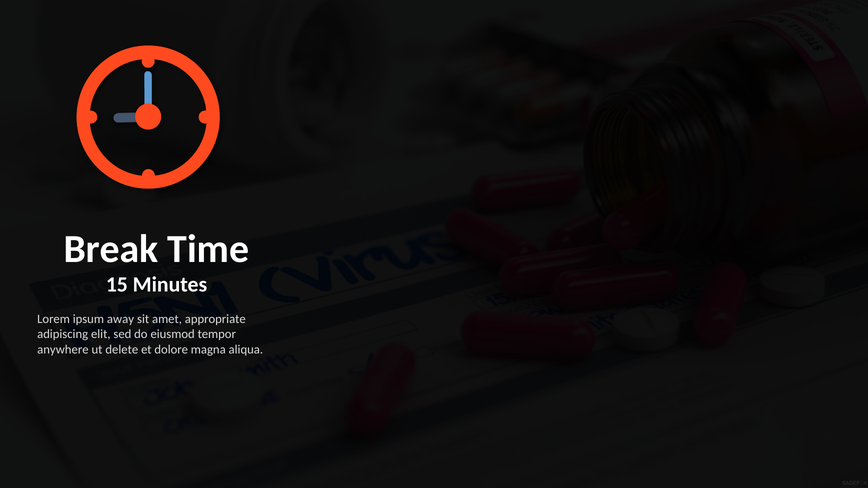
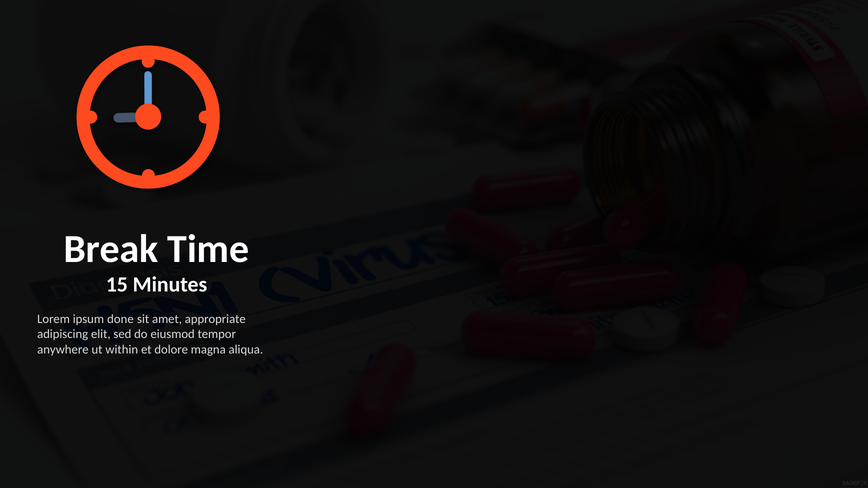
away: away -> done (120, 319)
delete: delete -> within (122, 350)
